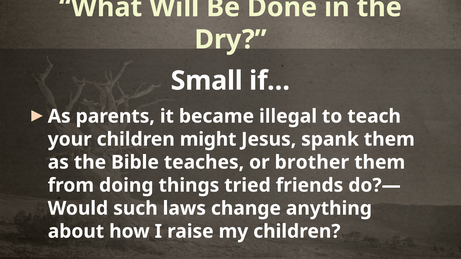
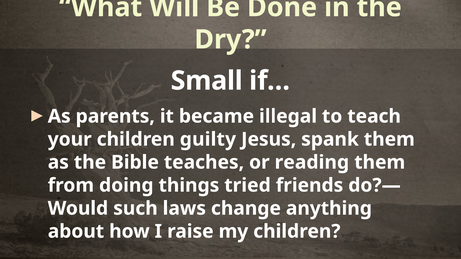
might: might -> guilty (208, 139)
brother: brother -> reading (312, 163)
